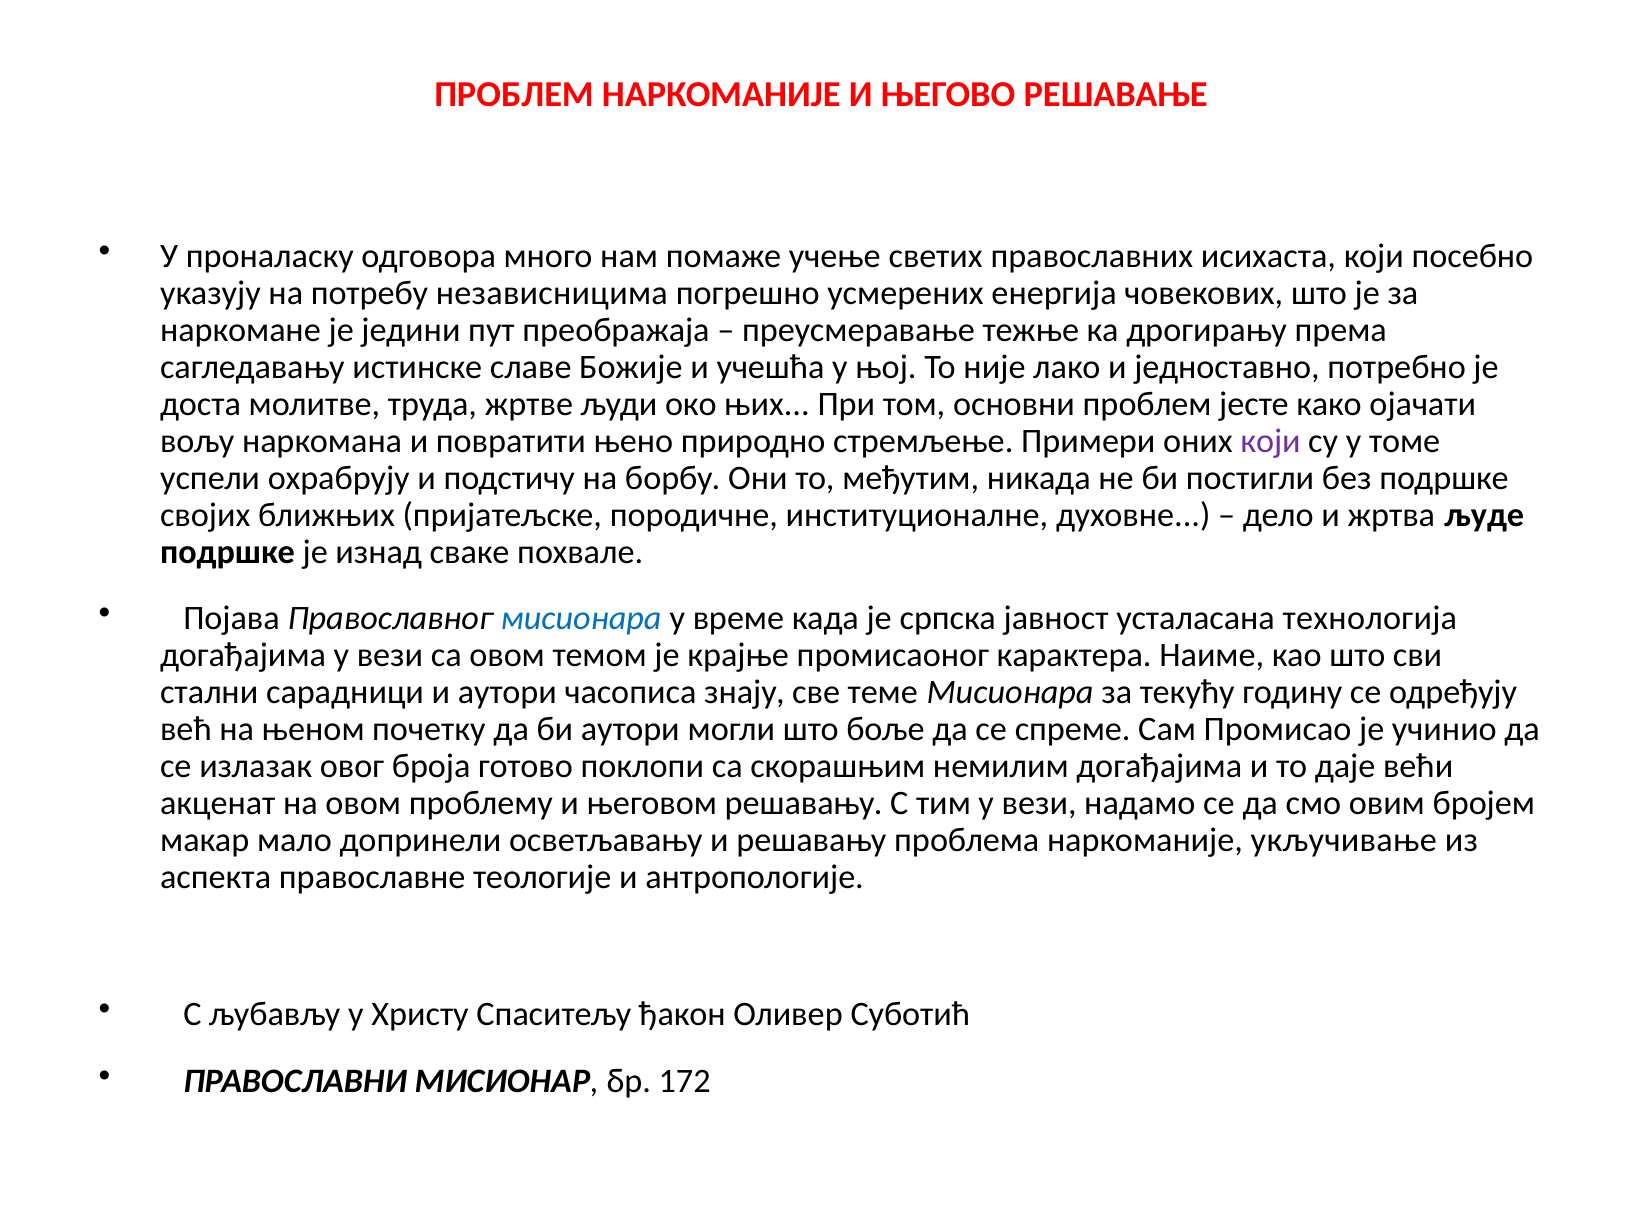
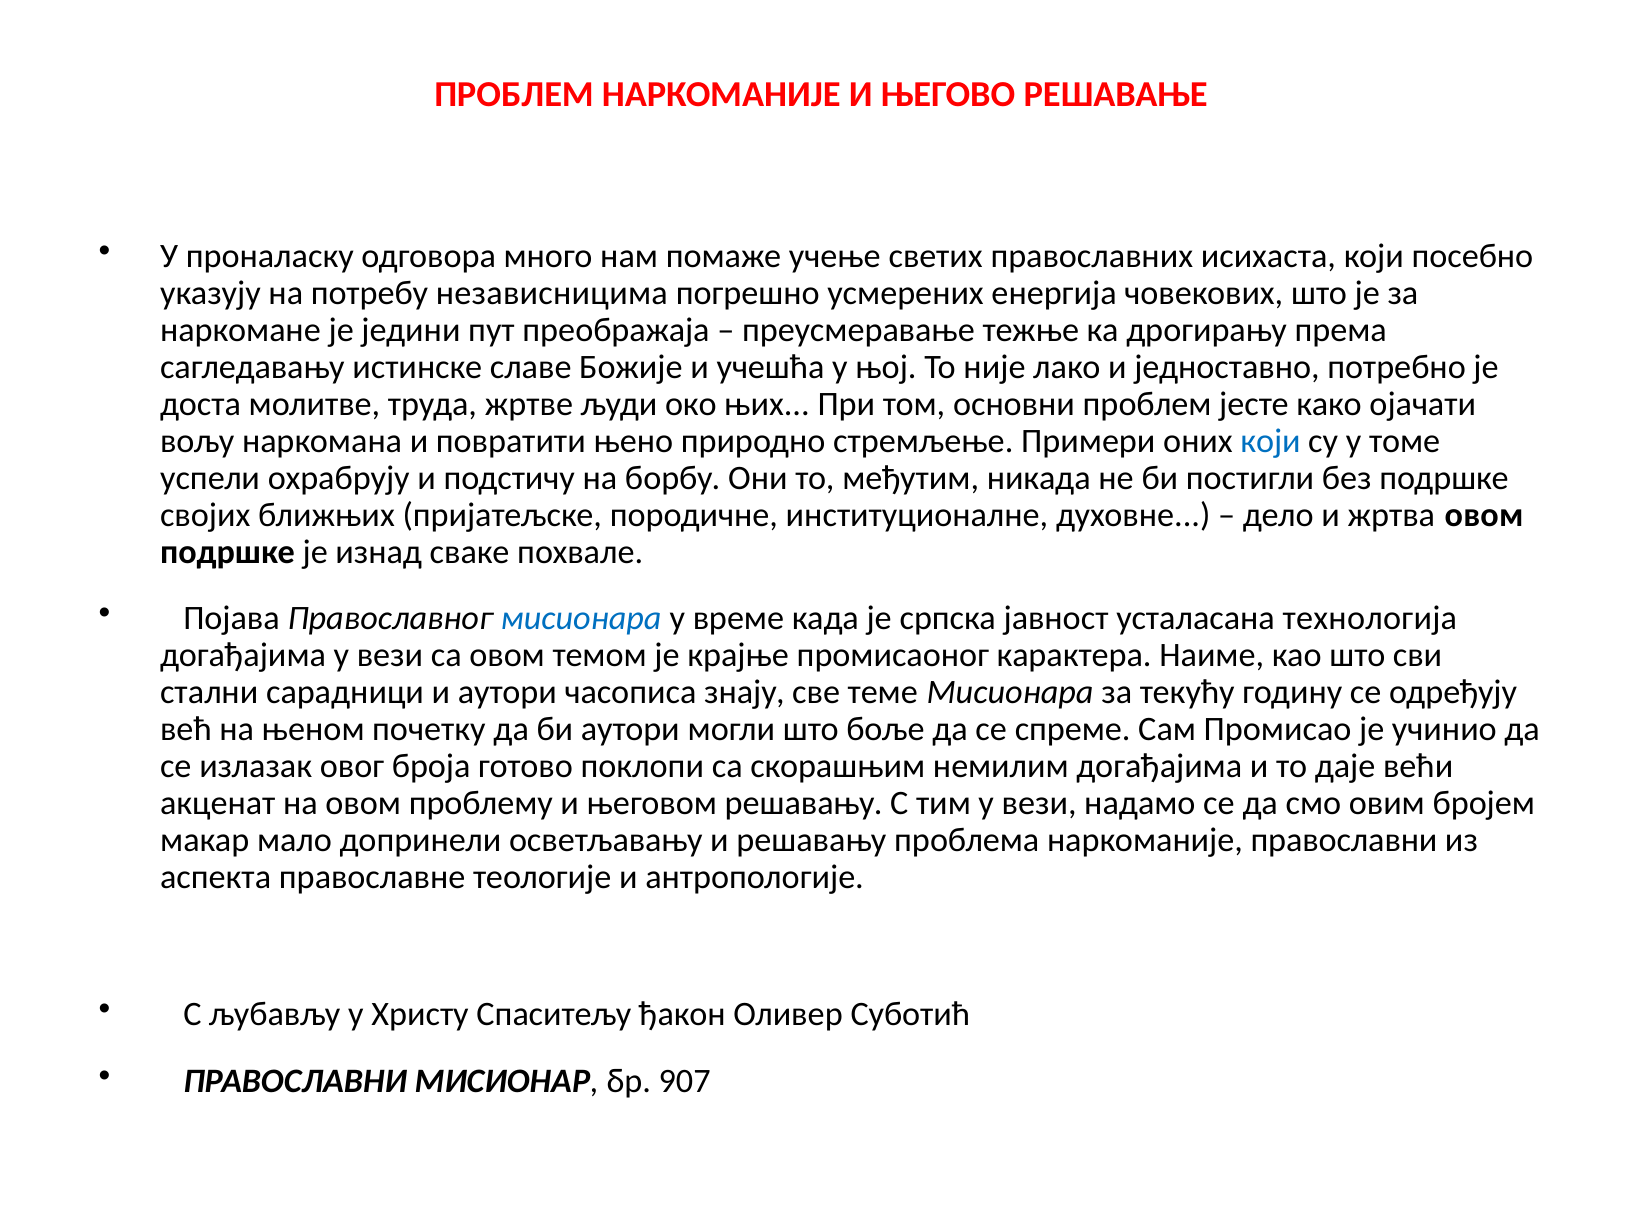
који colour: purple -> blue (1270, 441)
жртва људе: људе -> овом (1484, 515)
наркоманије укључивање: укључивање -> православни (1344, 841)
172: 172 -> 907 (685, 1081)
